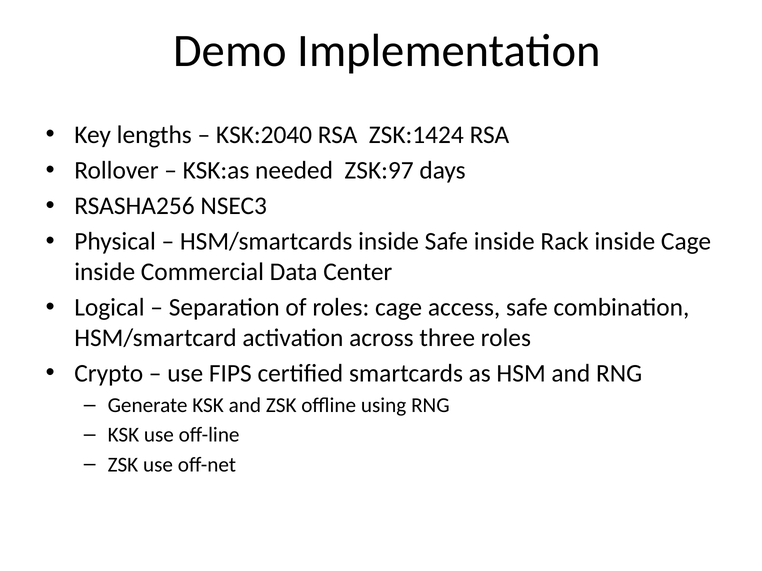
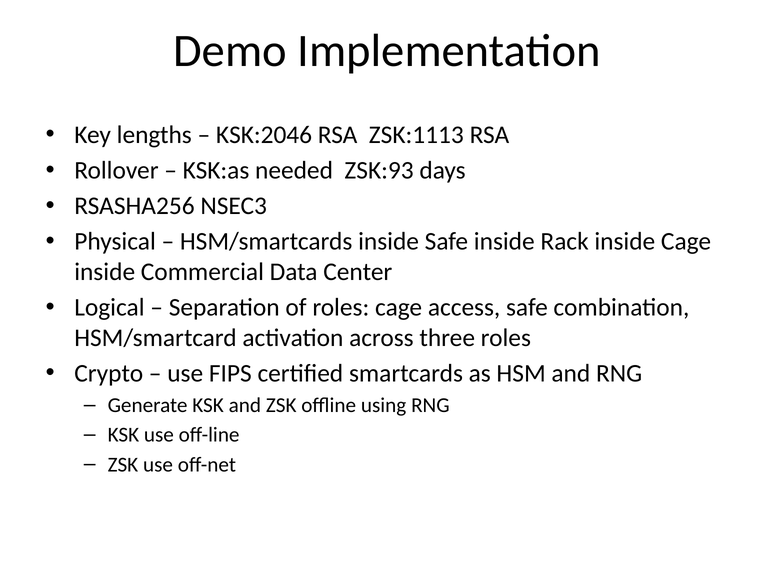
KSK:2040: KSK:2040 -> KSK:2046 (264, 135)
ZSK:1424: ZSK:1424 -> ZSK:1113 (416, 135)
ZSK:97: ZSK:97 -> ZSK:93 (379, 171)
